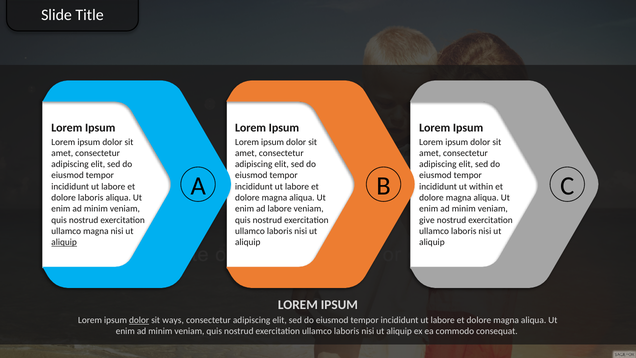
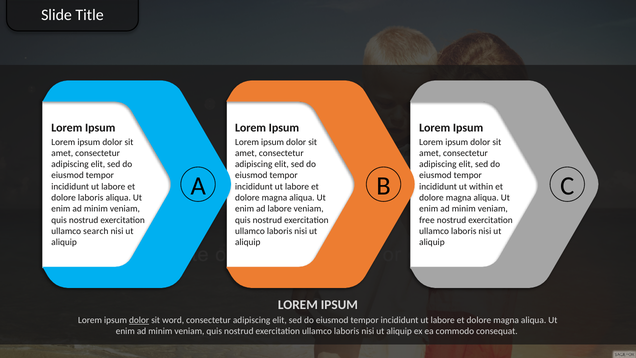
give: give -> free (427, 220)
ullamco magna: magna -> search (96, 231)
aliquip underline: present -> none (64, 242)
ways: ways -> word (173, 320)
